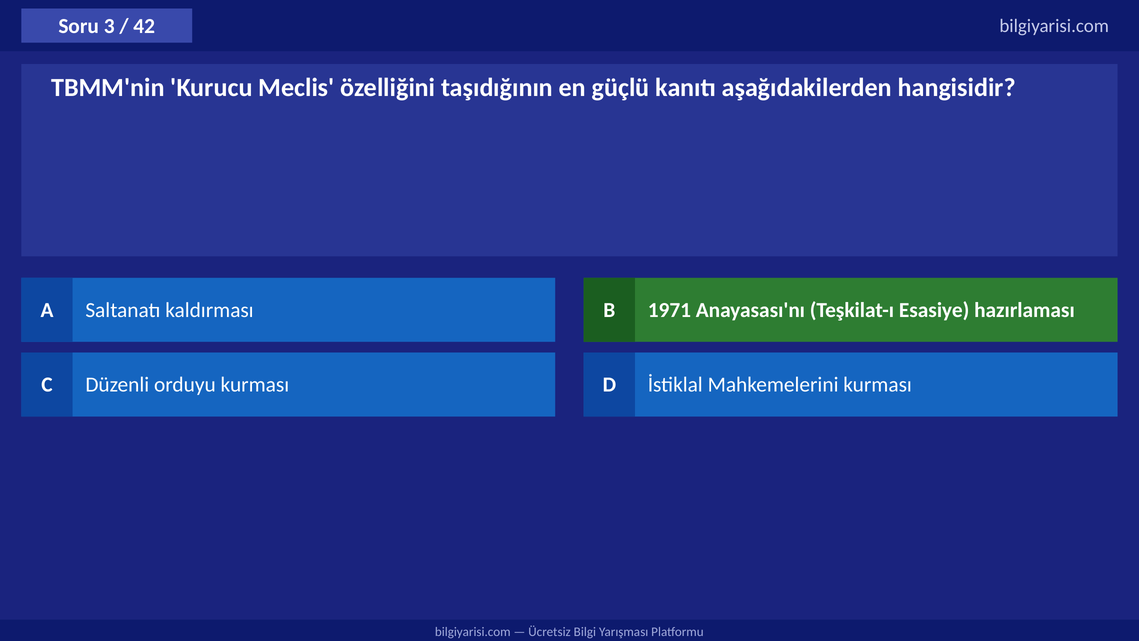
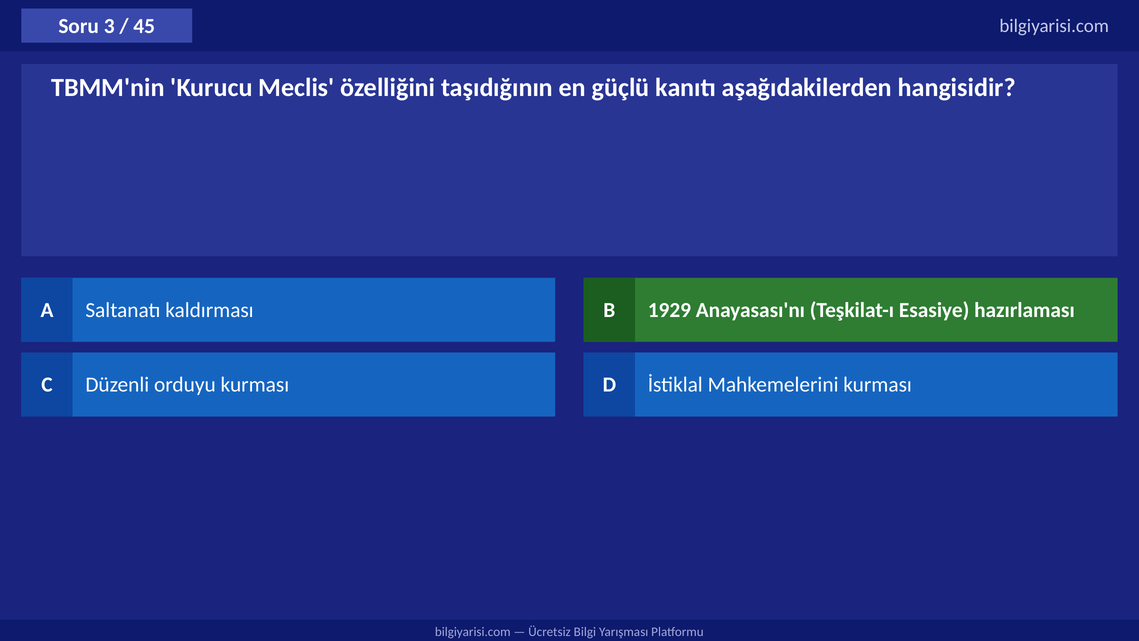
42: 42 -> 45 (144, 26)
1971: 1971 -> 1929 (669, 310)
